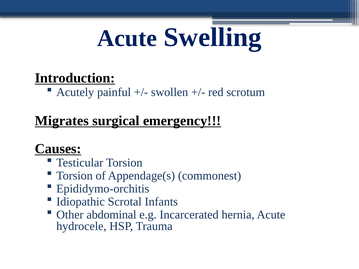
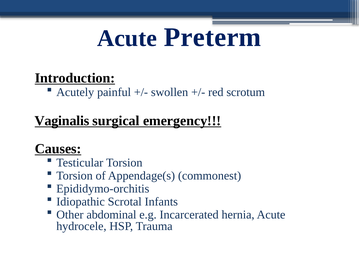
Swelling: Swelling -> Preterm (213, 37)
Migrates: Migrates -> Vaginalis (62, 121)
